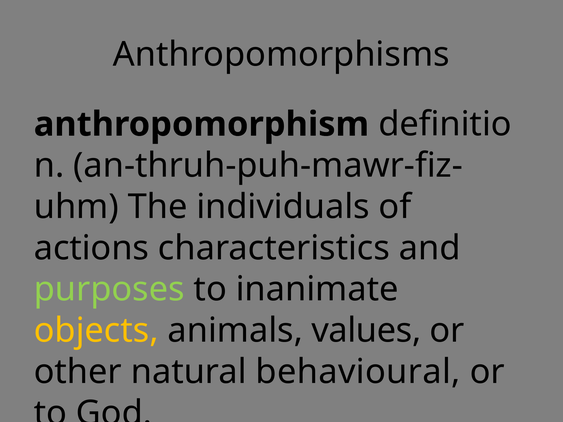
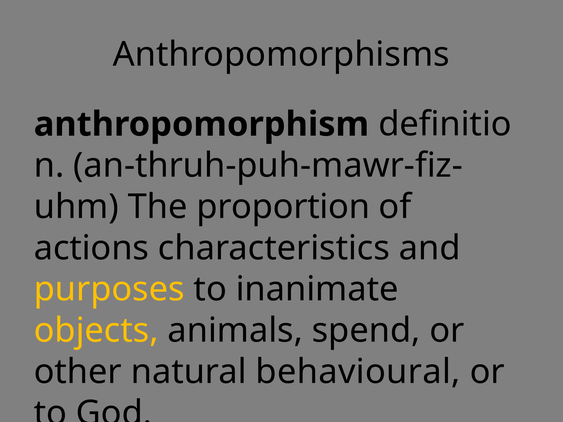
individuals: individuals -> proportion (283, 207)
purposes colour: light green -> yellow (109, 289)
values: values -> spend (366, 331)
